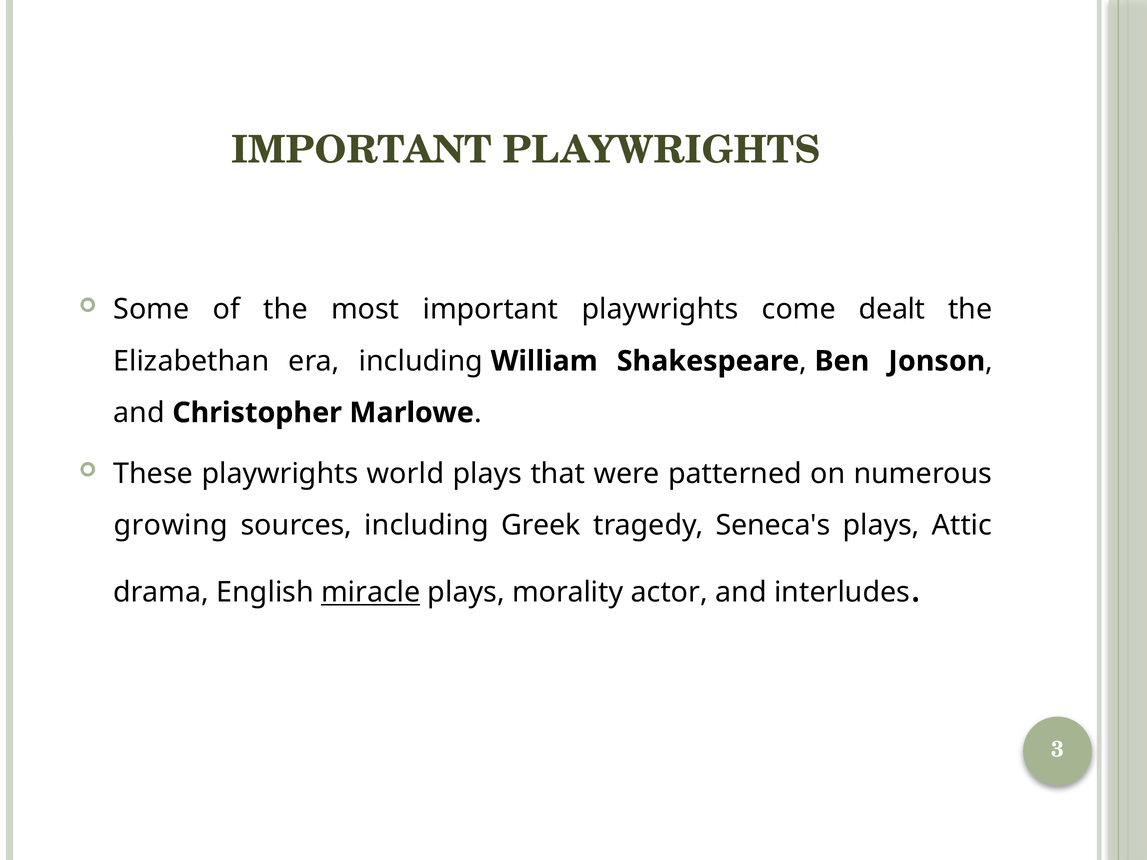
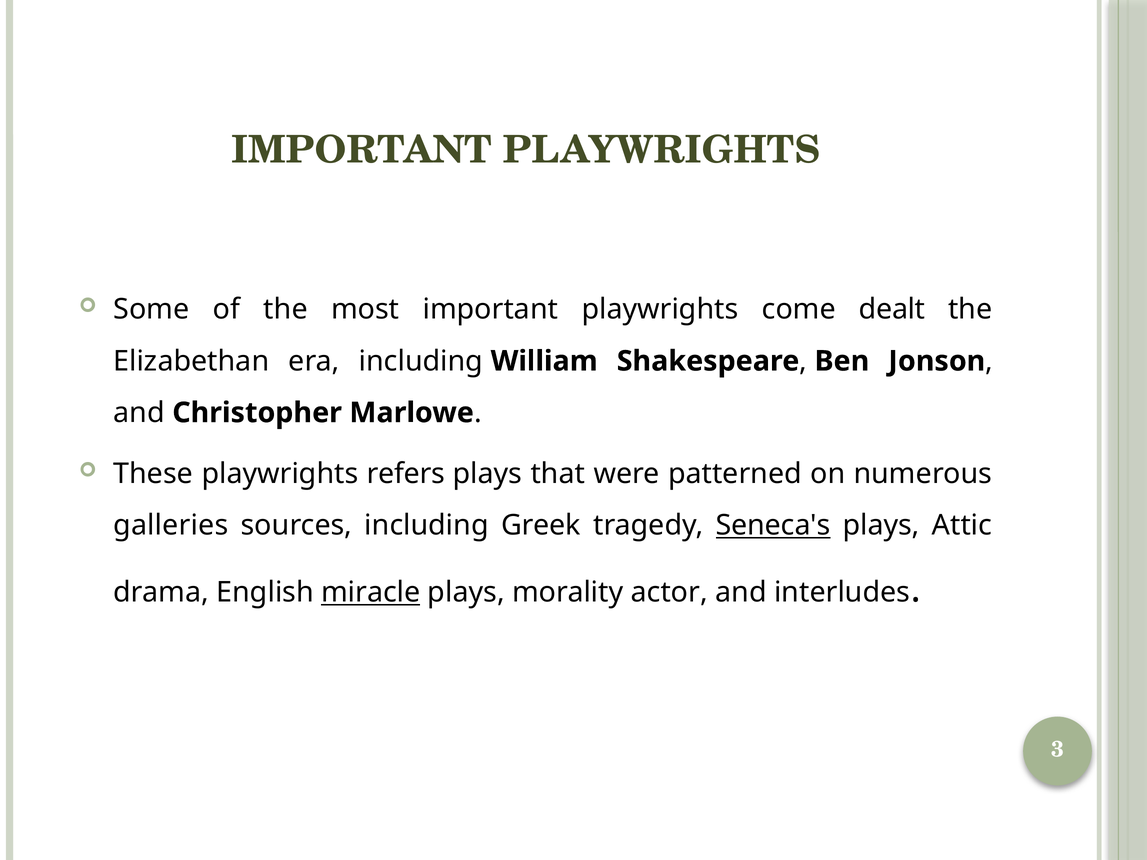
world: world -> refers (406, 474)
growing: growing -> galleries (171, 526)
Seneca's underline: none -> present (773, 526)
